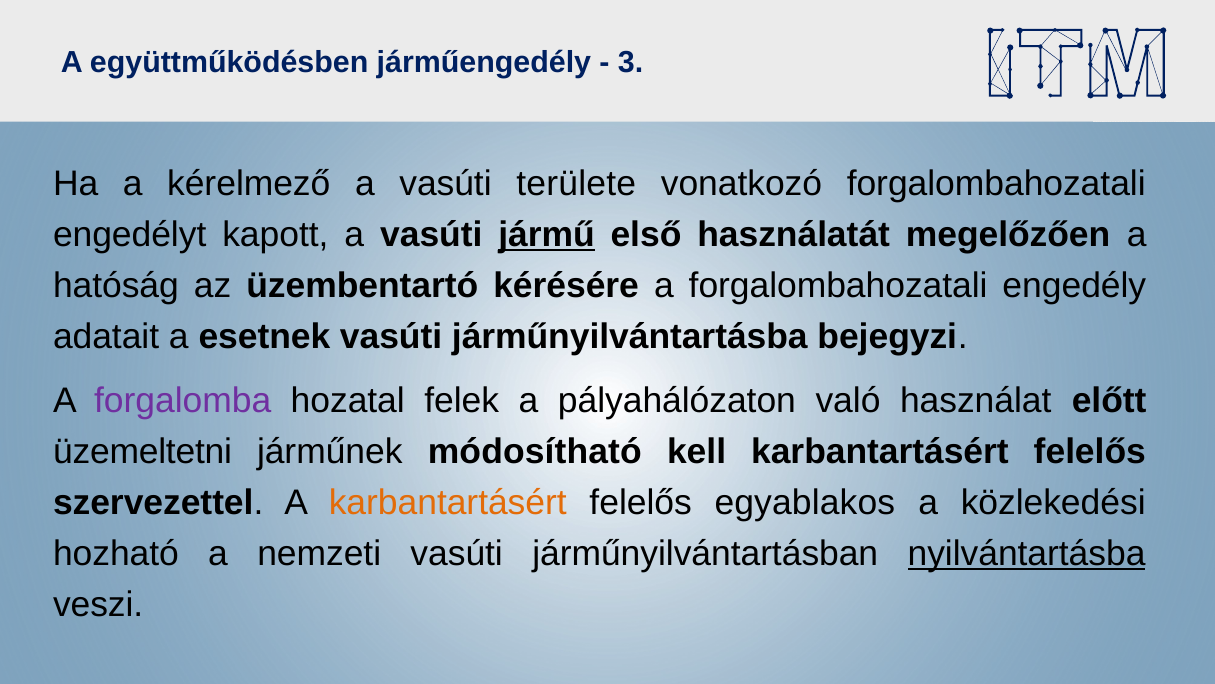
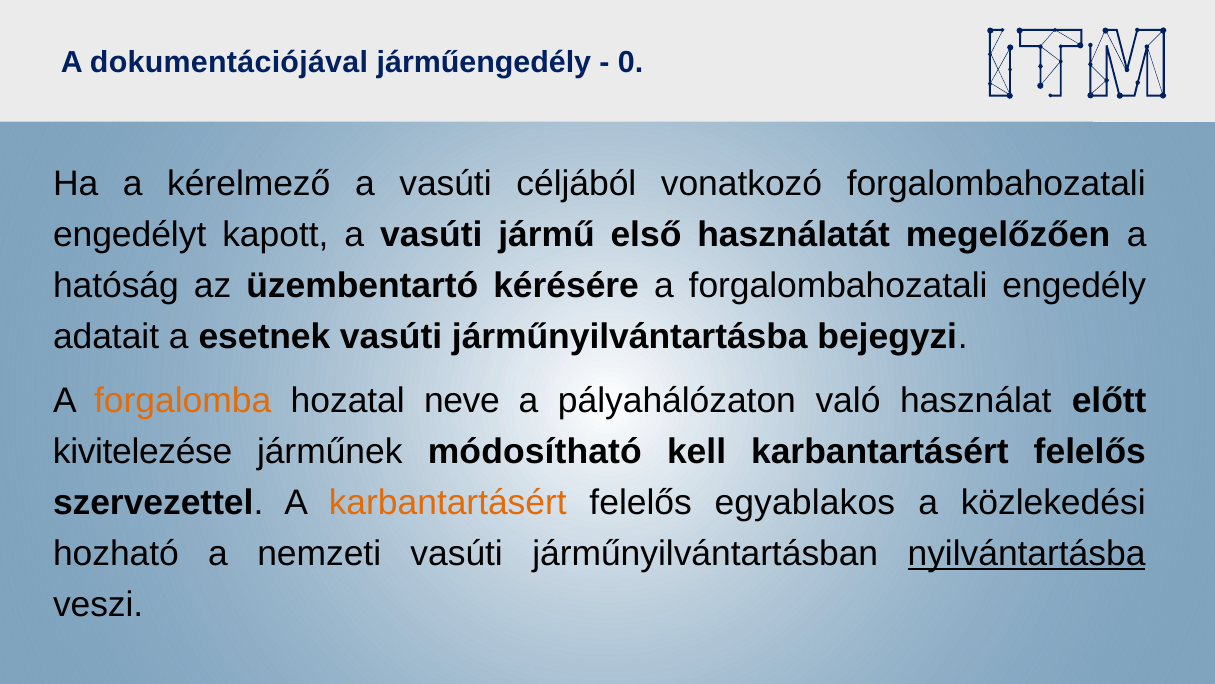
együttműködésben: együttműködésben -> dokumentációjával (229, 63)
3: 3 -> 0 (631, 63)
területe: területe -> céljából (576, 184)
jármű underline: present -> none (547, 235)
forgalomba colour: purple -> orange (183, 400)
felek: felek -> neve (462, 400)
üzemeltetni: üzemeltetni -> kivitelezése (143, 451)
